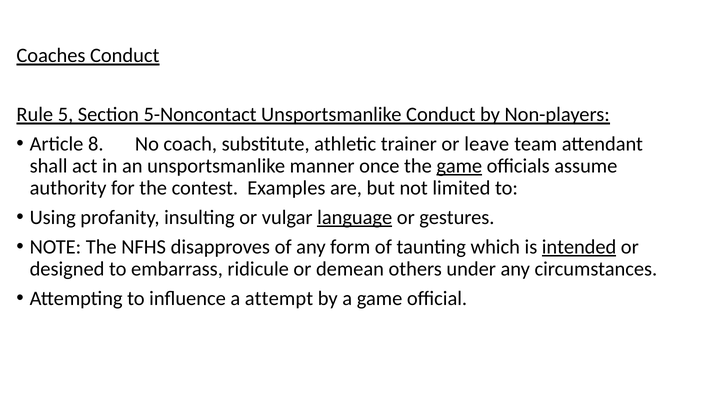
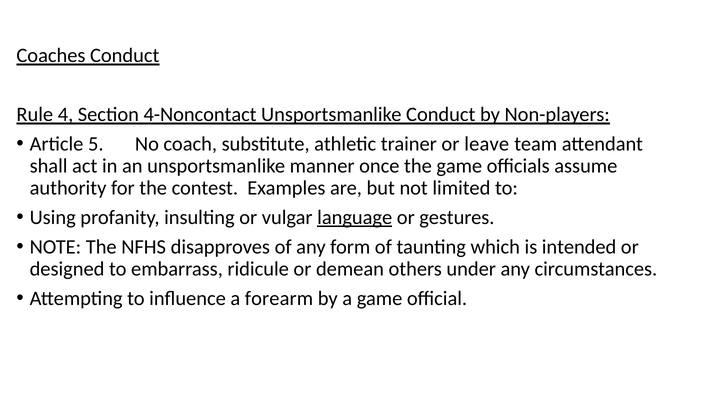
5: 5 -> 4 (66, 114)
5-Noncontact: 5-Noncontact -> 4-Noncontact (200, 114)
8: 8 -> 5 (96, 144)
game underline: present -> none (459, 166)
intended underline: present -> none (579, 247)
attempt: attempt -> forearm (279, 298)
